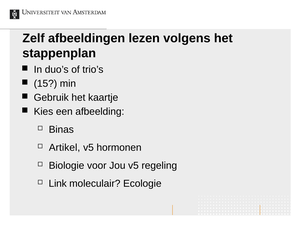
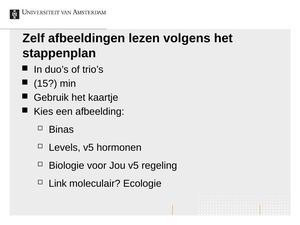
Artikel: Artikel -> Levels (65, 148)
